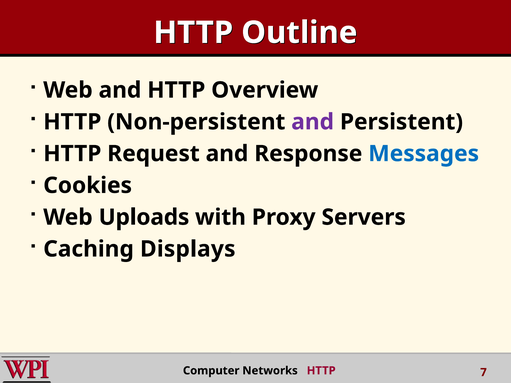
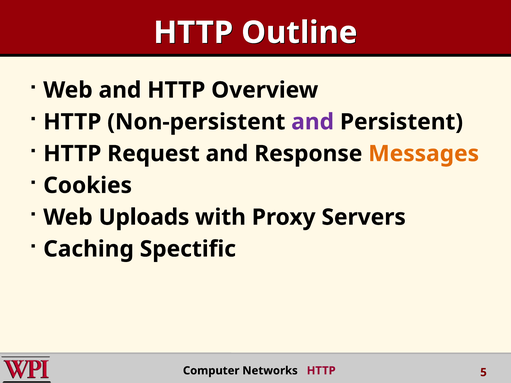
Messages colour: blue -> orange (424, 154)
Displays: Displays -> Spectific (188, 249)
7: 7 -> 5 (484, 373)
